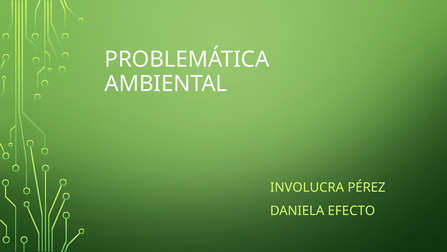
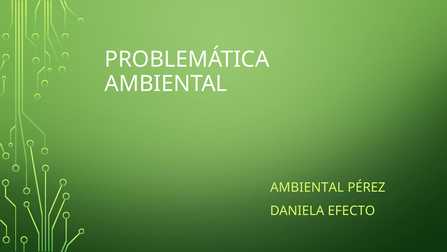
INVOLUCRA: INVOLUCRA -> AMBIENTAL (307, 187)
